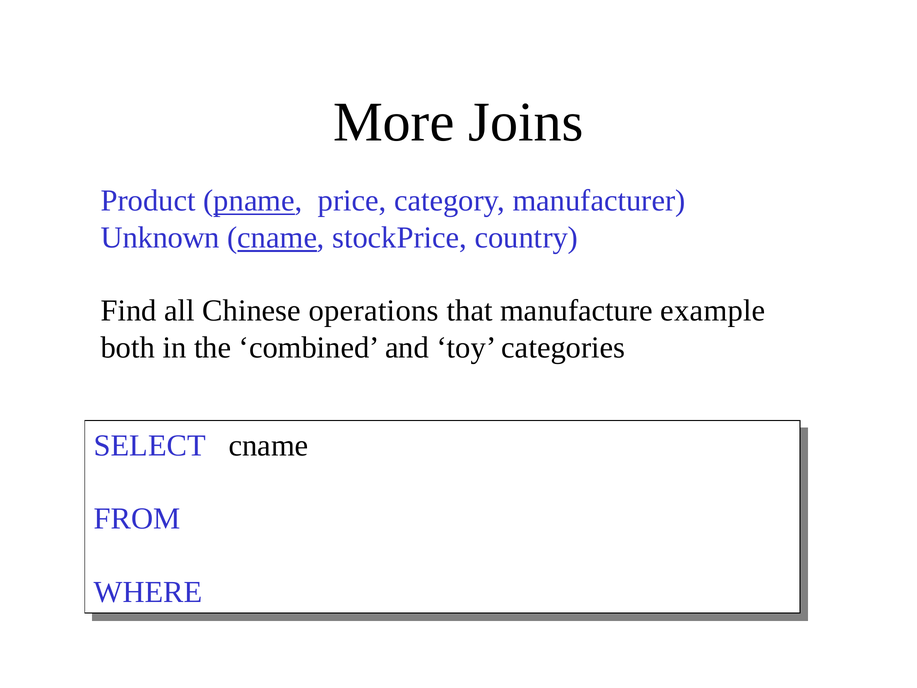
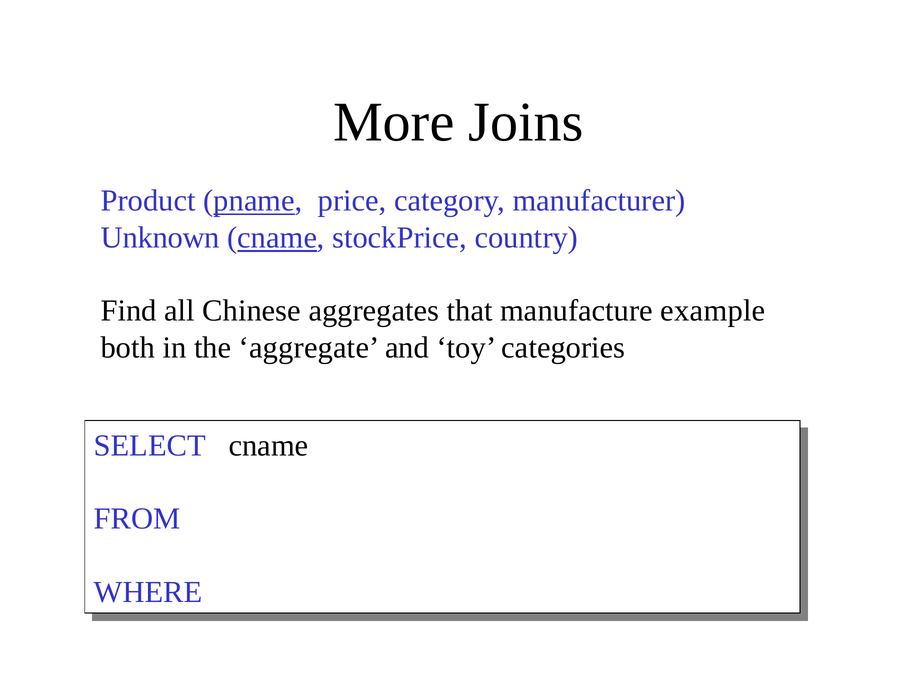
operations: operations -> aggregates (374, 311)
combined: combined -> aggregate (309, 347)
